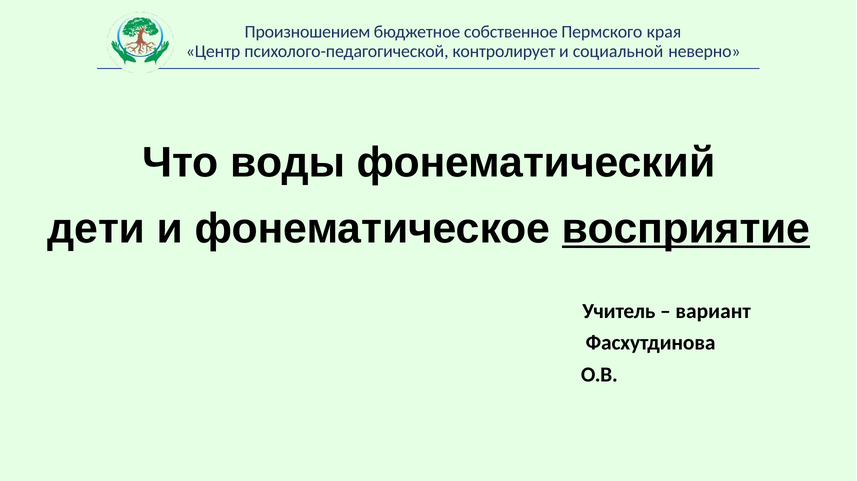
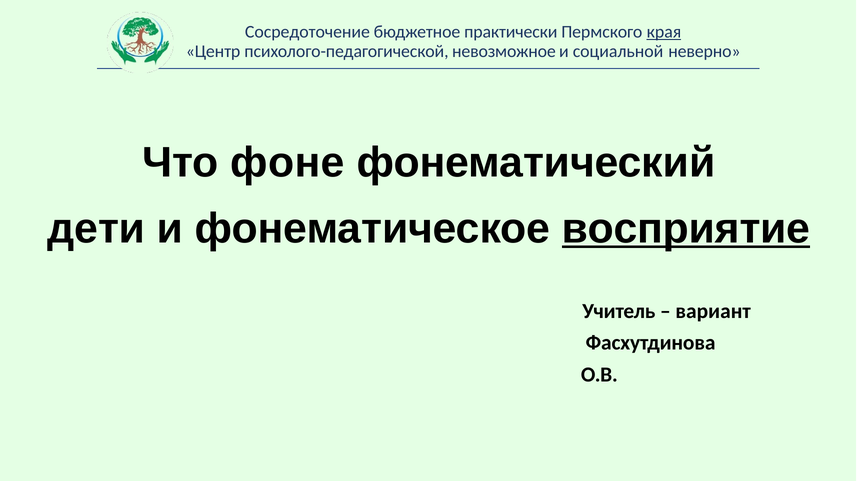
Произношением: Произношением -> Сосредоточение (307, 32)
собственное: собственное -> практически (511, 32)
края underline: none -> present (664, 32)
контролирует: контролирует -> невозможное (504, 51)
воды: воды -> фоне (287, 163)
